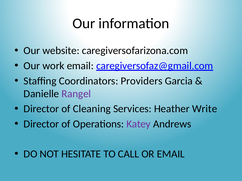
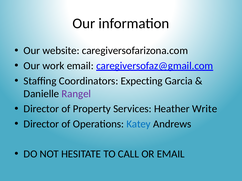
Providers: Providers -> Expecting (142, 81)
Cleaning: Cleaning -> Property (92, 109)
Katey colour: purple -> blue (139, 124)
